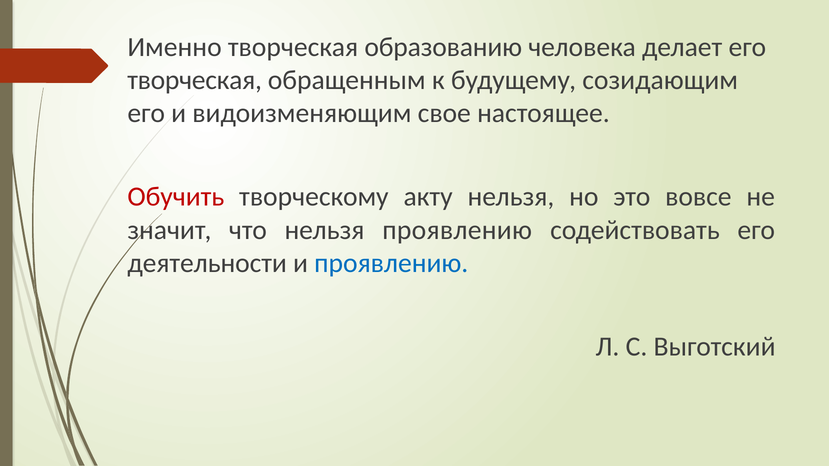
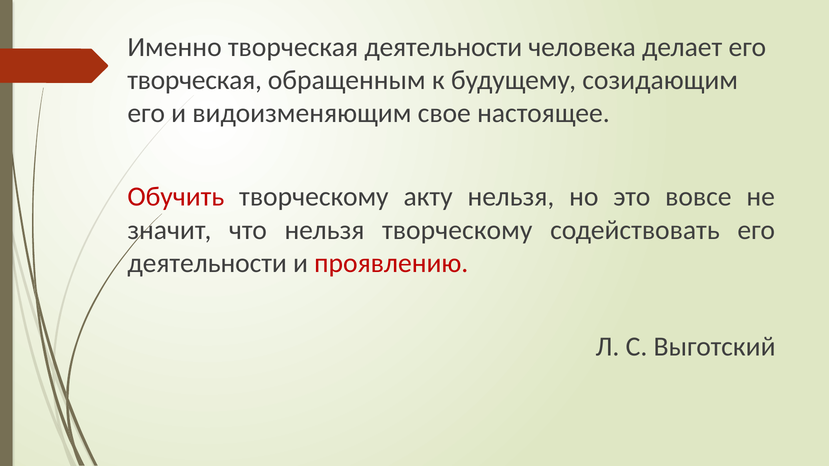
творческая образованию: образованию -> деятельности (443, 47)
нельзя проявлению: проявлению -> творческому (457, 230)
проявлению colour: blue -> red (391, 263)
